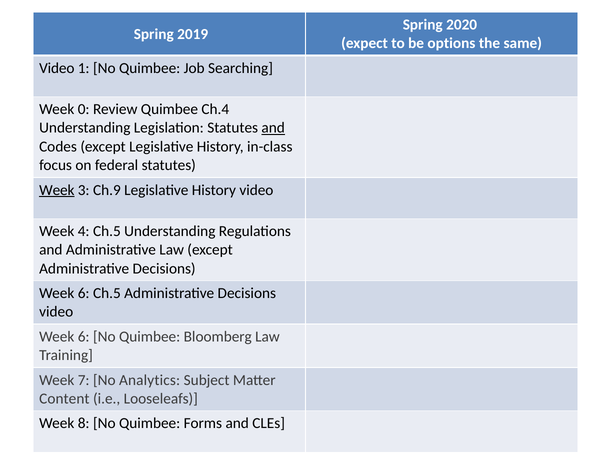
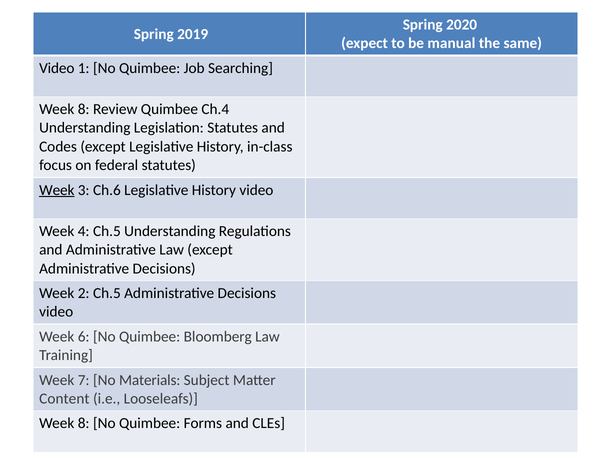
options: options -> manual (451, 43)
0: 0 -> 8 (84, 109)
and underline: present -> none (273, 128)
Ch.9: Ch.9 -> Ch.6 (107, 190)
6: 6 -> 2 (84, 293)
Analytics: Analytics -> Materials (150, 380)
